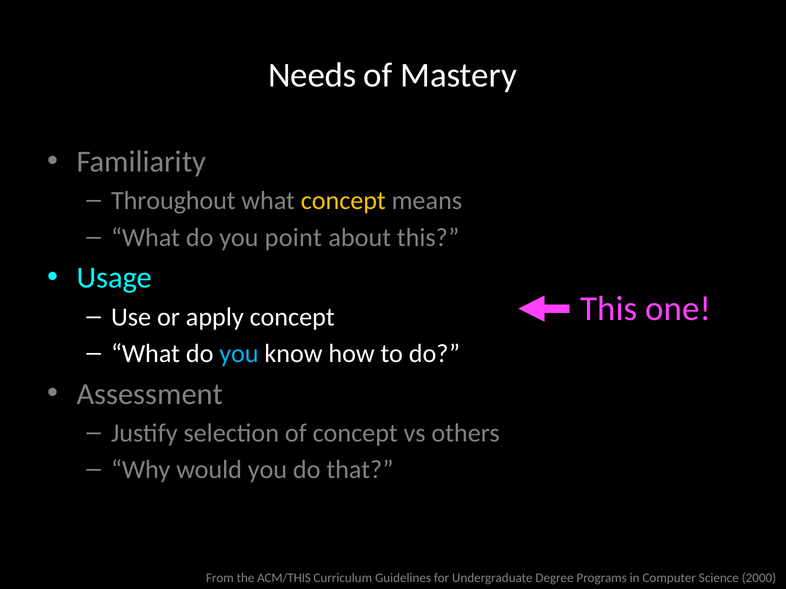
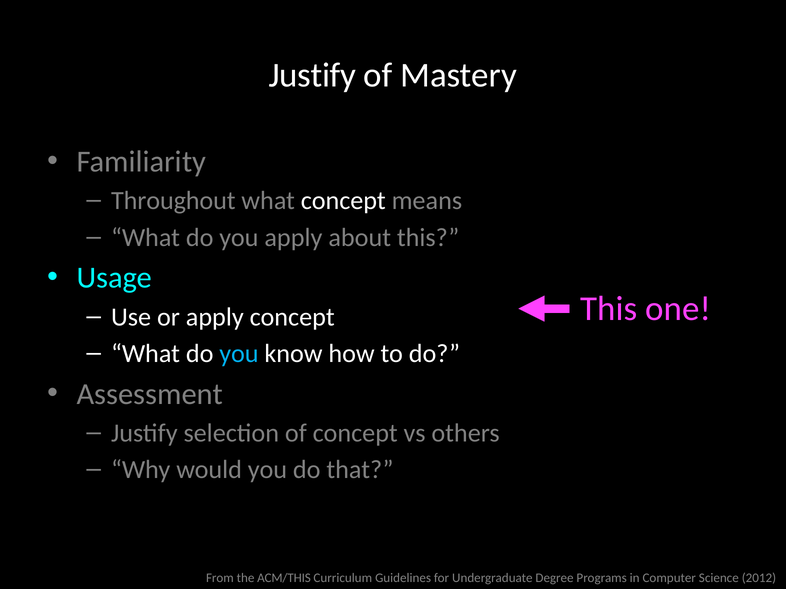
Needs: Needs -> Justify (312, 75)
concept colour: yellow -> white (343, 201)
you point: point -> apply (293, 238)
2000: 2000 -> 2012 (759, 578)
